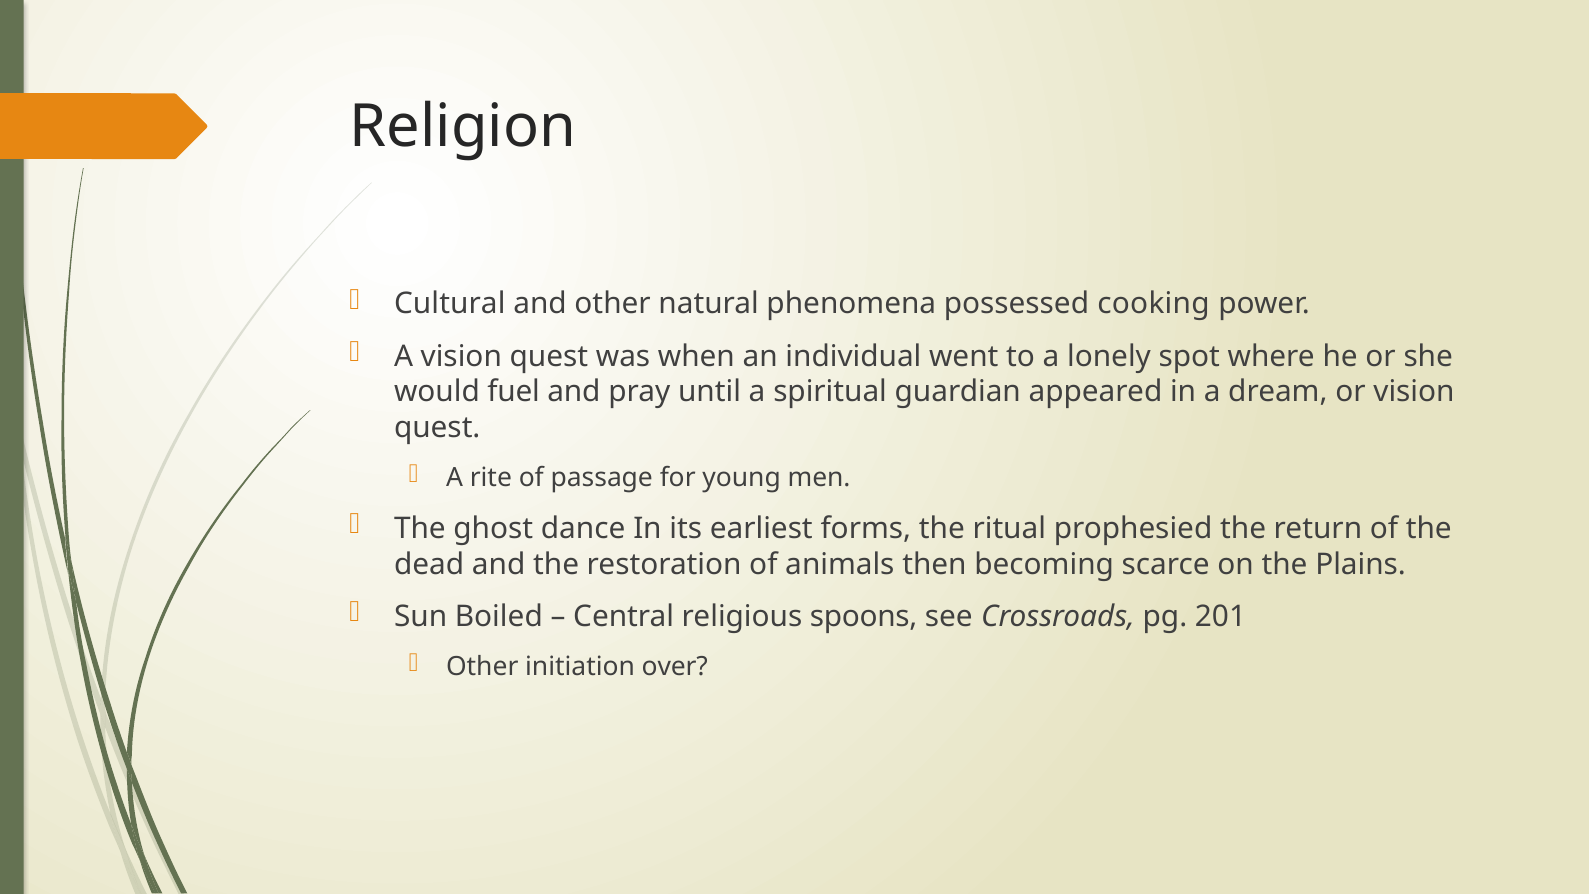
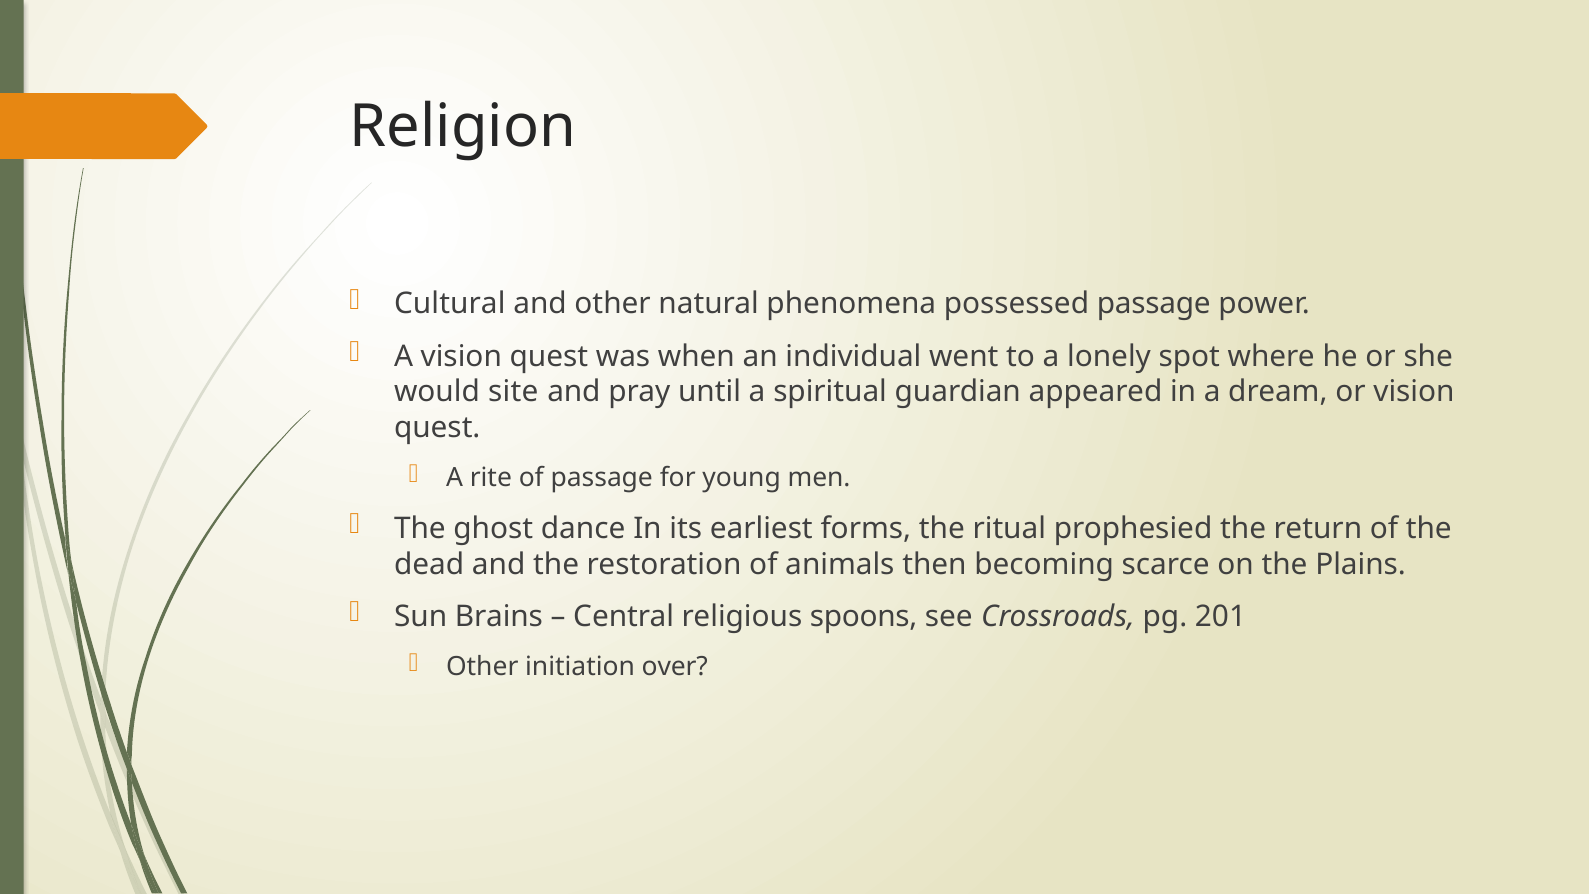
possessed cooking: cooking -> passage (1154, 304)
fuel: fuel -> site (513, 392)
Boiled: Boiled -> Brains (499, 617)
